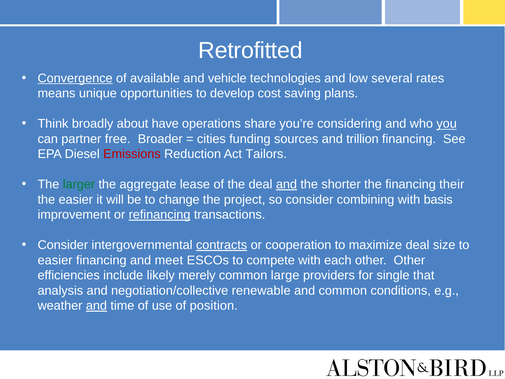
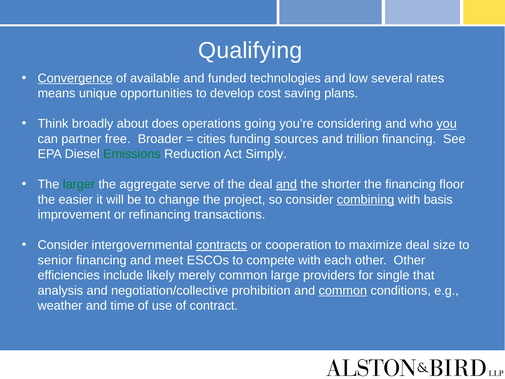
Retrofitted: Retrofitted -> Qualifying (250, 51)
vehicle: vehicle -> funded (227, 78)
have: have -> does (165, 124)
share: share -> going (260, 124)
Emissions colour: red -> green (132, 154)
Tailors: Tailors -> Simply (266, 154)
lease: lease -> serve (195, 184)
their: their -> floor (452, 184)
combining underline: none -> present (366, 199)
refinancing underline: present -> none (160, 215)
easier: easier -> senior (55, 260)
renewable: renewable -> prohibition (261, 290)
common underline: none -> present (343, 290)
and underline: present -> none (96, 306)
position: position -> contract (214, 306)
